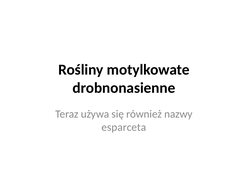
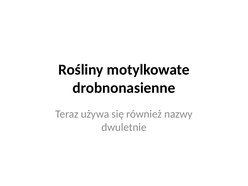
esparceta: esparceta -> dwuletnie (124, 127)
